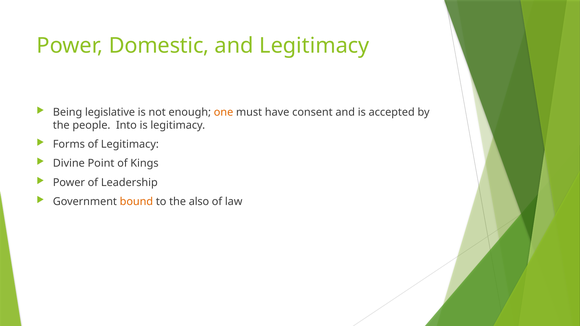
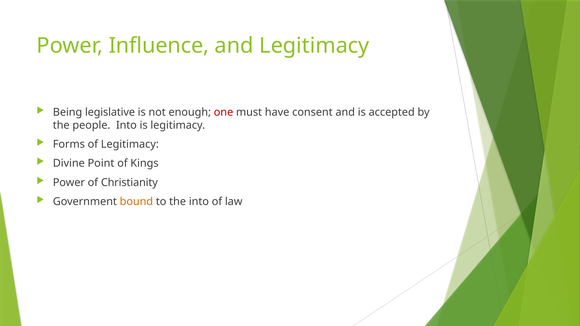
Domestic: Domestic -> Influence (159, 46)
one colour: orange -> red (224, 112)
Leadership: Leadership -> Christianity (129, 183)
the also: also -> into (199, 202)
